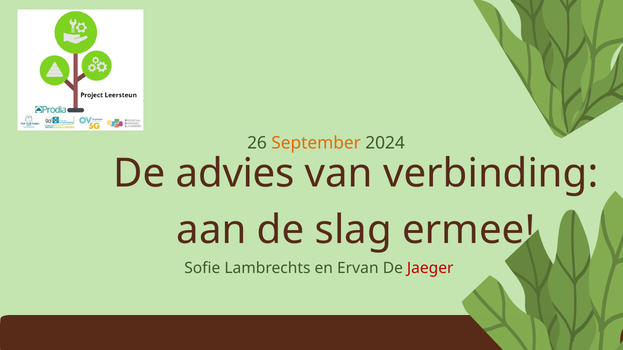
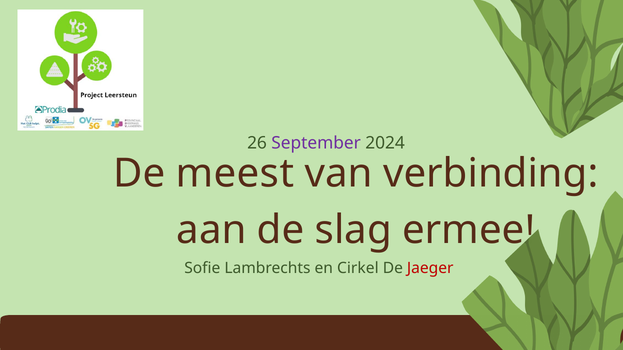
September colour: orange -> purple (316, 143)
advies: advies -> meest (235, 174)
Ervan: Ervan -> Cirkel (358, 268)
